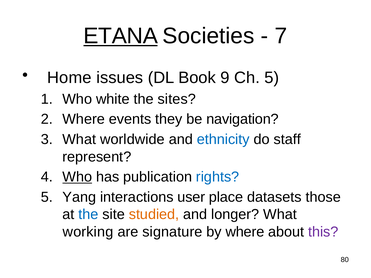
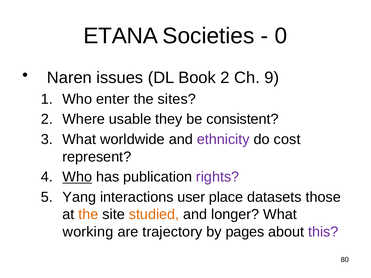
ETANA underline: present -> none (121, 36)
7: 7 -> 0 (281, 36)
Home: Home -> Naren (69, 78)
Book 9: 9 -> 2 (225, 78)
Ch 5: 5 -> 9 (272, 78)
white: white -> enter (113, 99)
events: events -> usable (130, 119)
navigation: navigation -> consistent (242, 119)
ethnicity colour: blue -> purple (223, 140)
staff: staff -> cost (287, 140)
rights colour: blue -> purple (218, 177)
the colour: blue -> orange (88, 215)
signature: signature -> trajectory (172, 232)
by where: where -> pages (245, 232)
